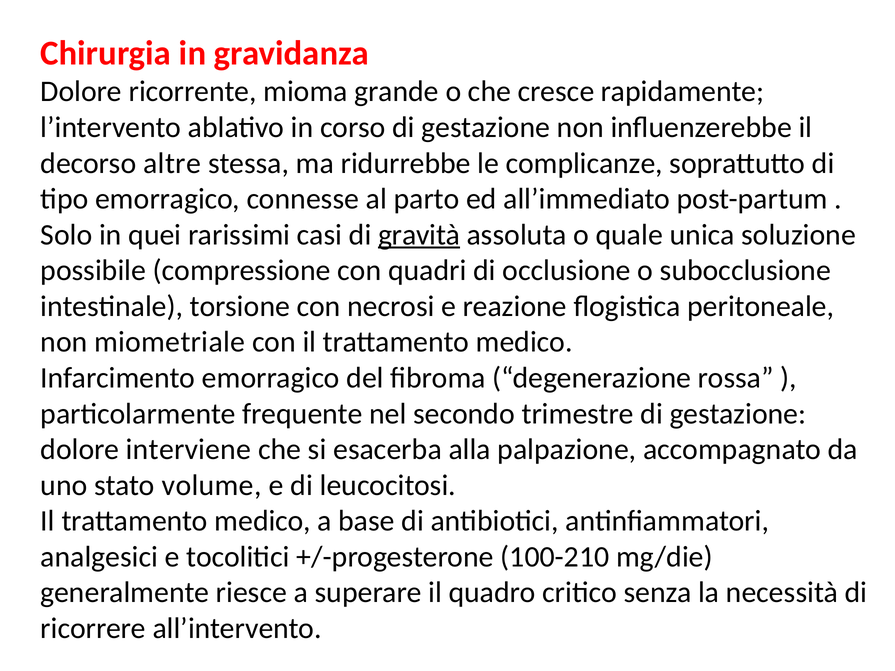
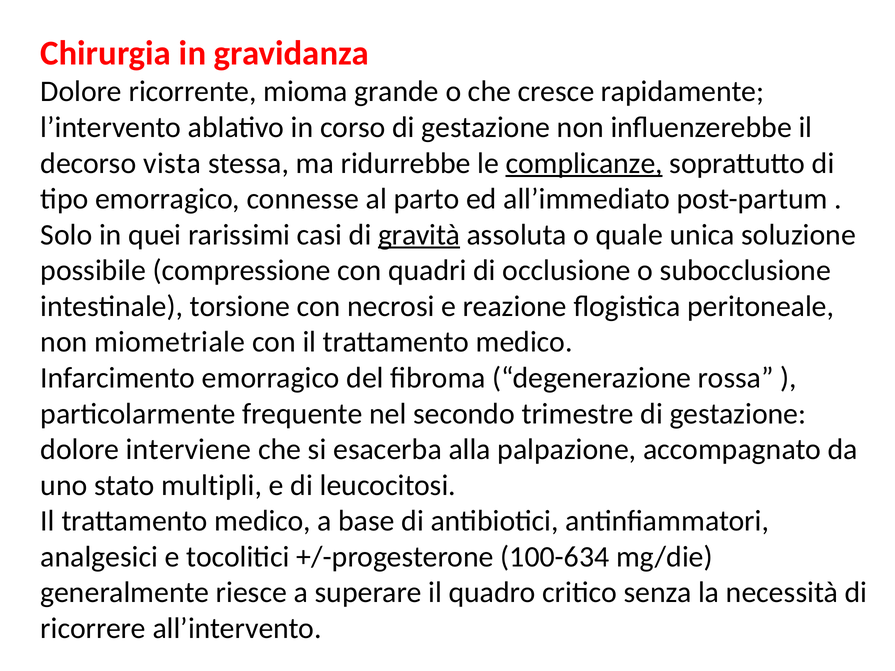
altre: altre -> vista (172, 163)
complicanze underline: none -> present (584, 163)
volume: volume -> multipli (212, 485)
100-210: 100-210 -> 100-634 (555, 557)
